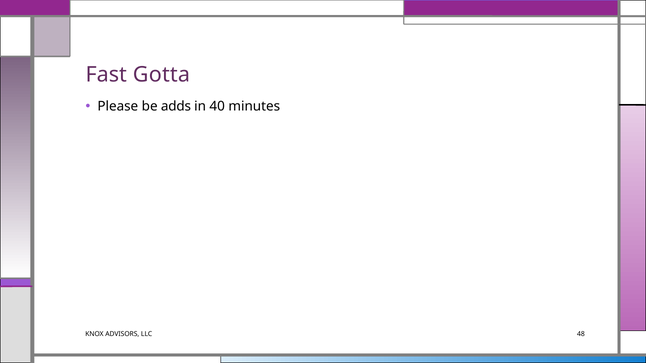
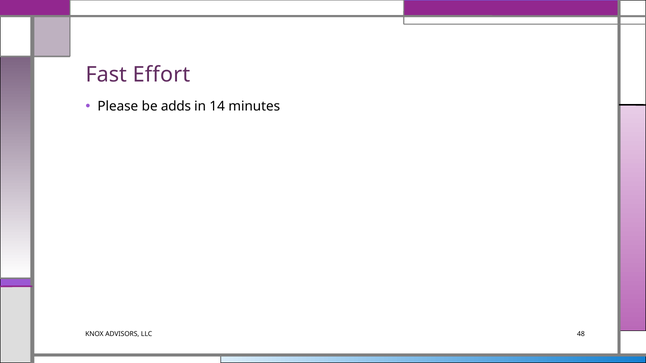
Gotta: Gotta -> Effort (161, 75)
40: 40 -> 14 (217, 107)
